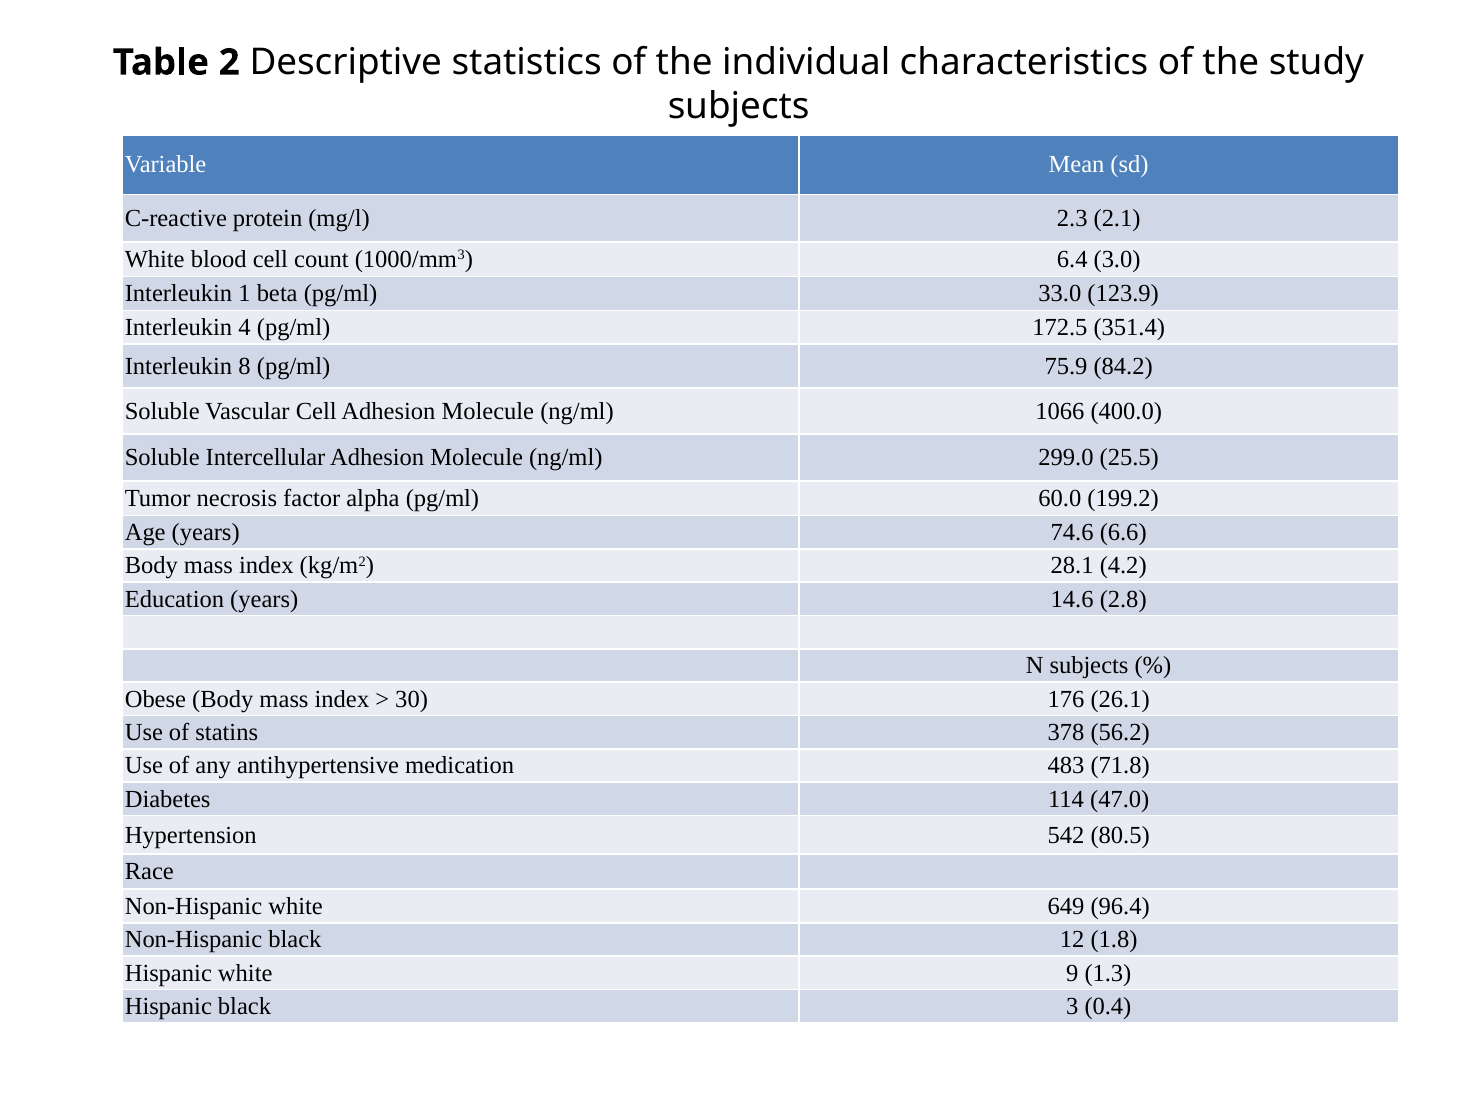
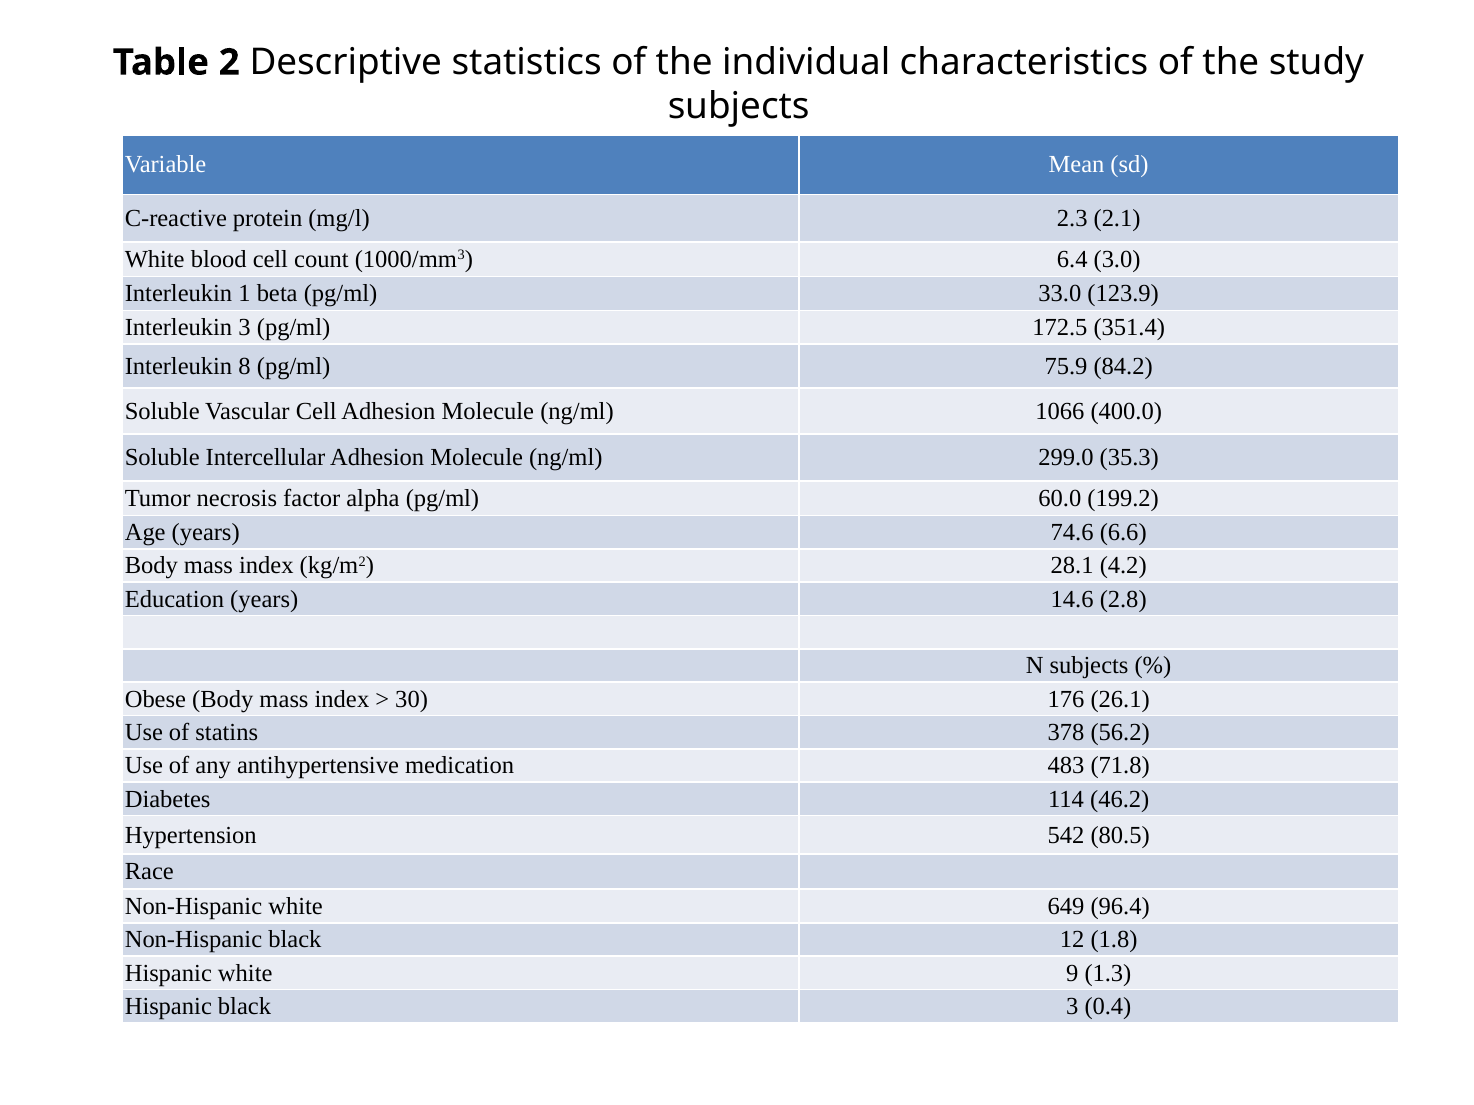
Interleukin 4: 4 -> 3 (244, 327)
25.5: 25.5 -> 35.3 (1129, 458)
47.0: 47.0 -> 46.2 (1120, 799)
